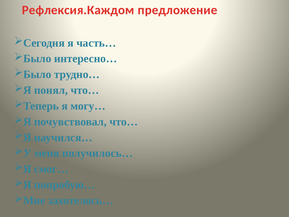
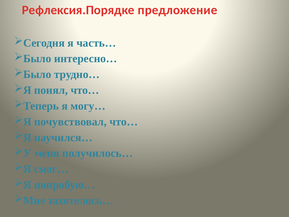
Рефлексия.Каждом: Рефлексия.Каждом -> Рефлексия.Порядке (78, 10)
